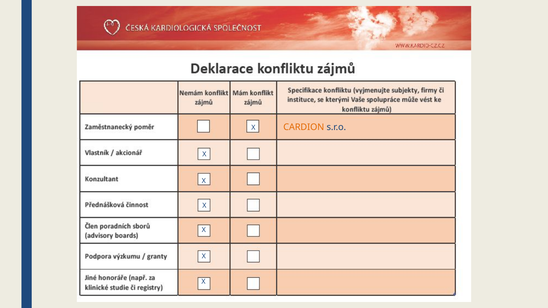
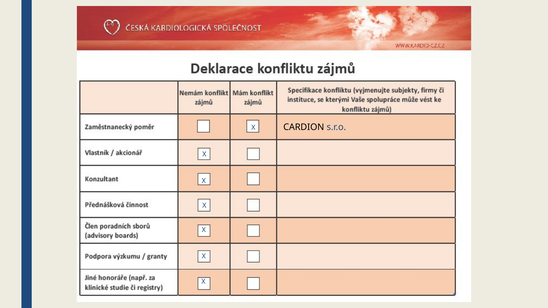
CARDION colour: orange -> black (304, 127)
